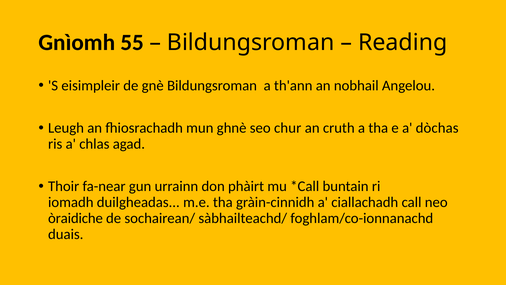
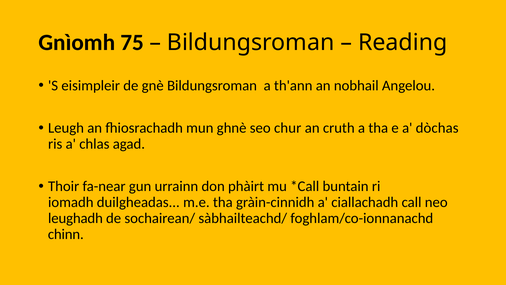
55: 55 -> 75 (132, 43)
òraidiche: òraidiche -> leughadh (75, 218)
duais: duais -> chinn (66, 234)
